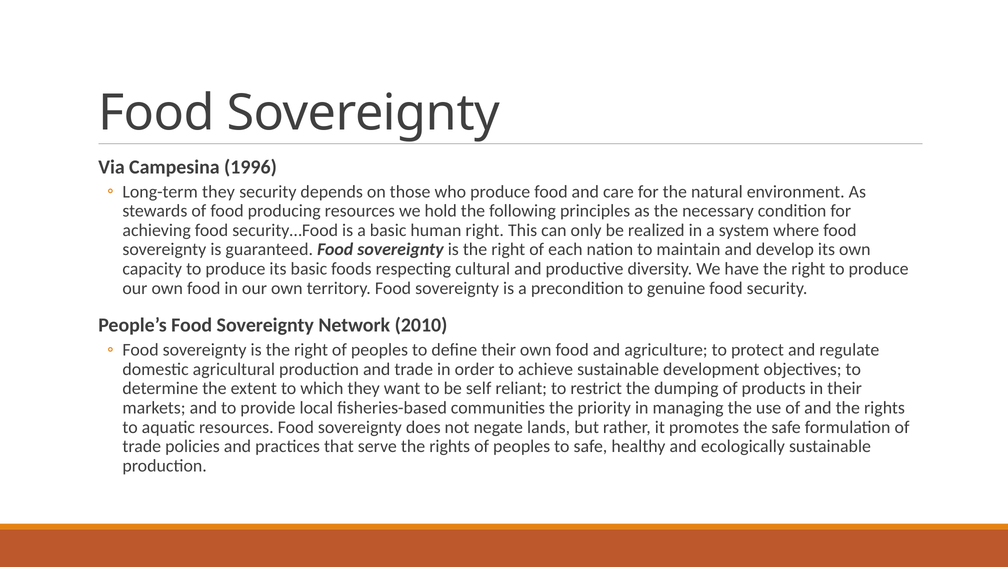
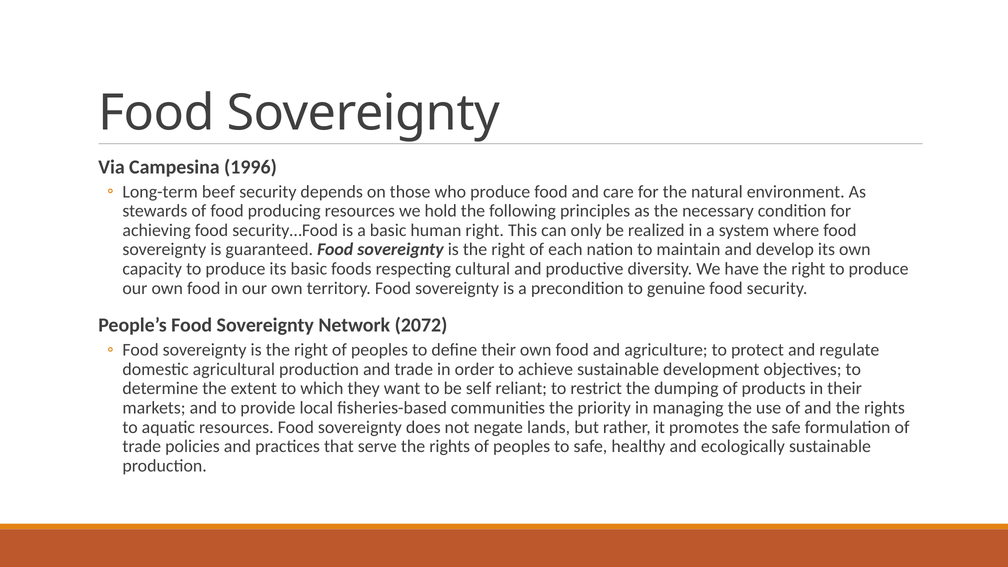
Long-term they: they -> beef (218, 192)
2010: 2010 -> 2072 (421, 325)
